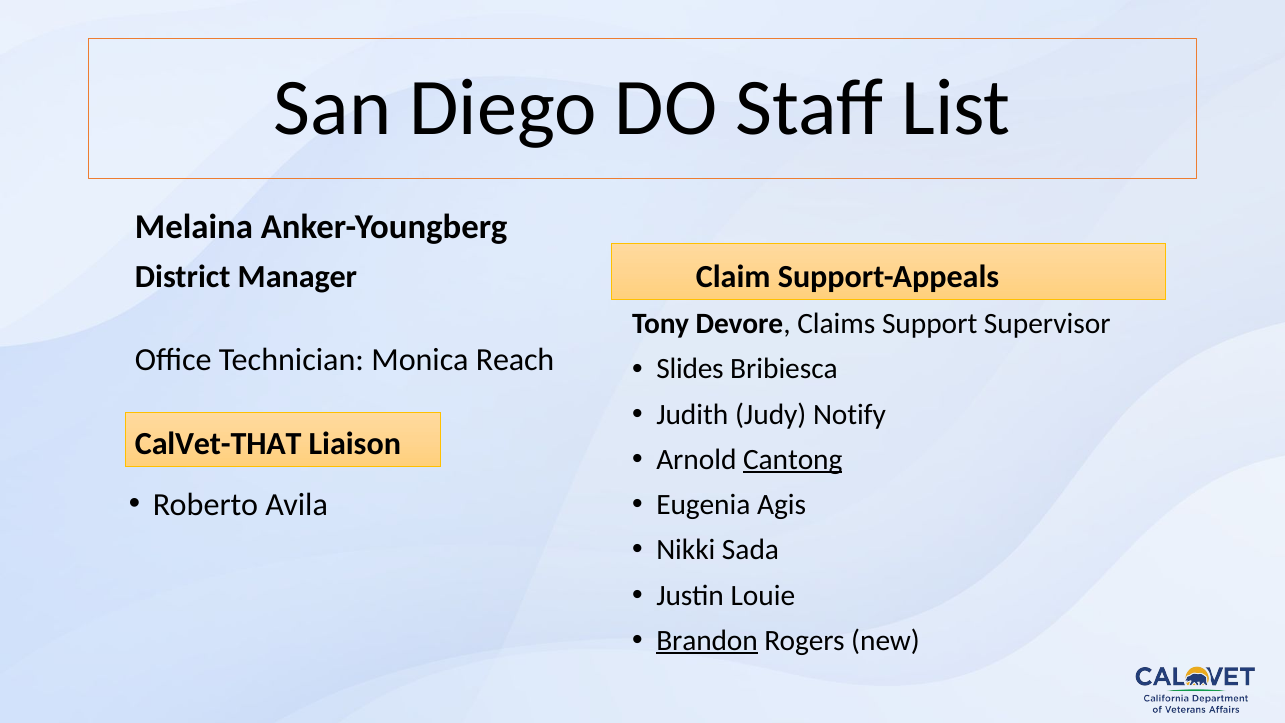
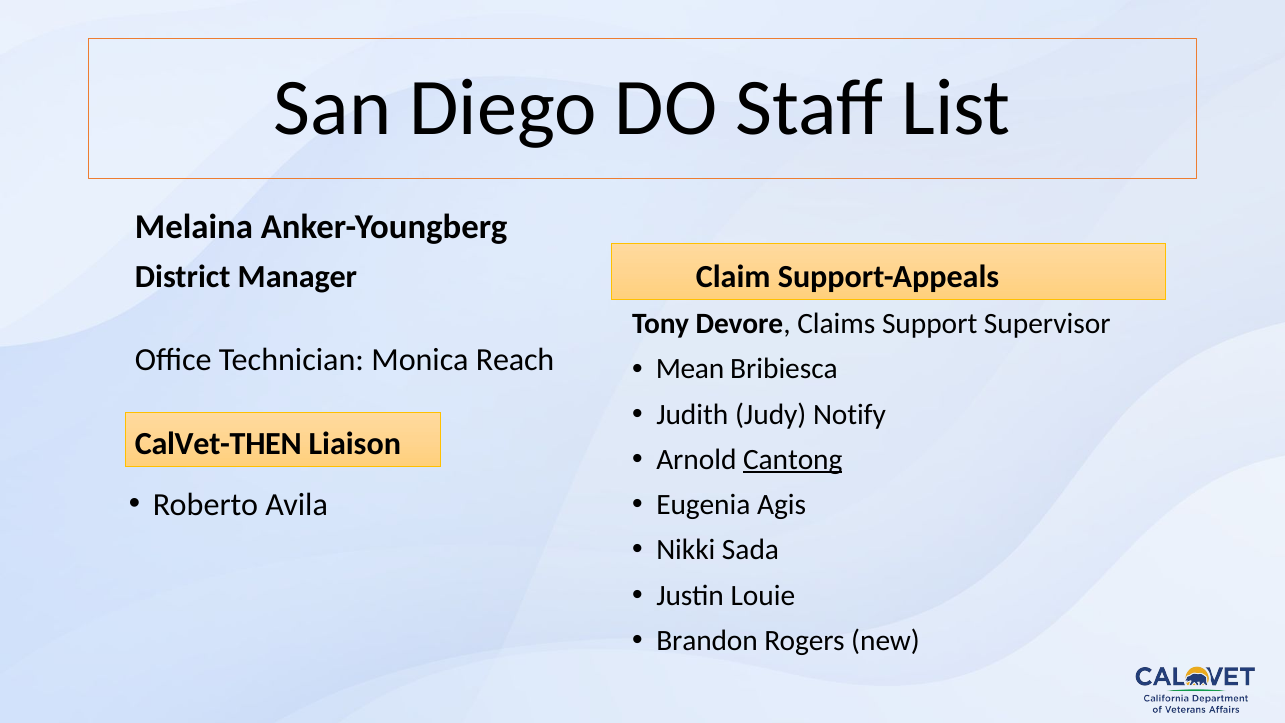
Slides: Slides -> Mean (690, 369)
CalVet-THAT: CalVet-THAT -> CalVet-THEN (218, 444)
Brandon underline: present -> none (707, 640)
